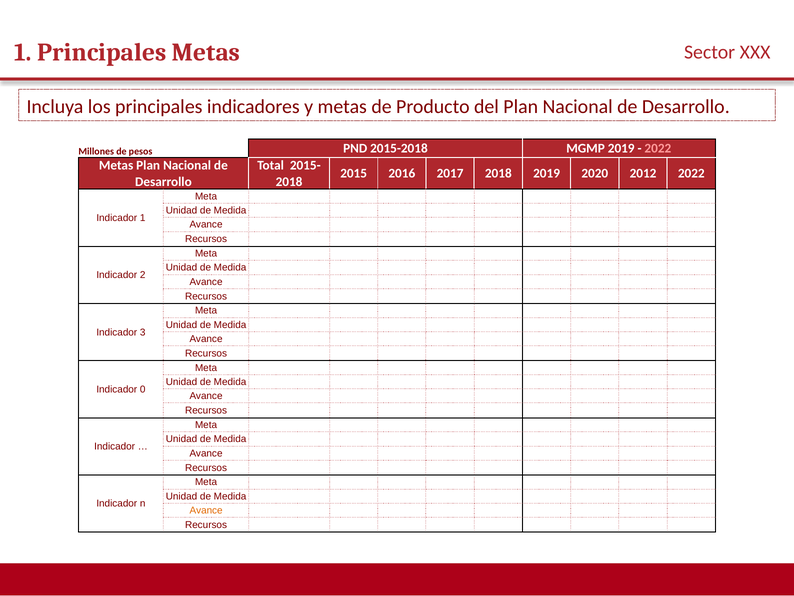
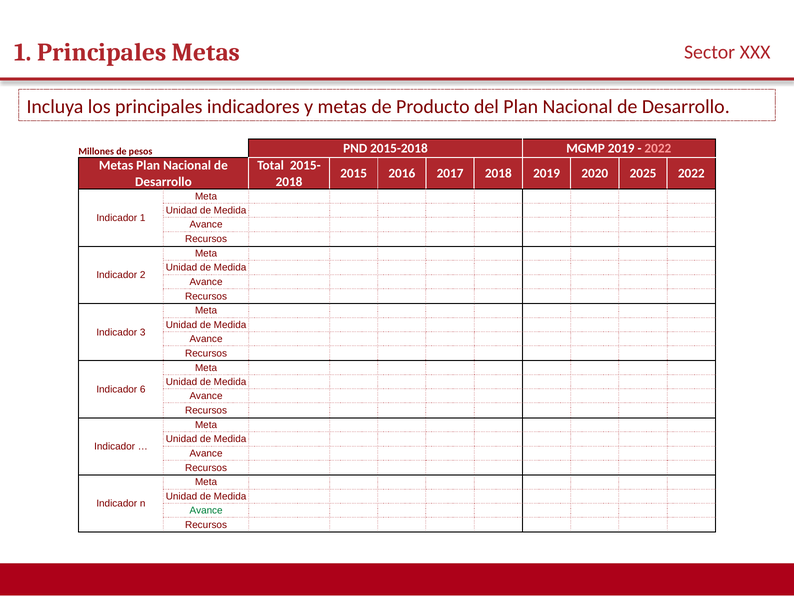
2012: 2012 -> 2025 (643, 173)
0: 0 -> 6 (143, 389)
Avance colour: orange -> green (206, 510)
